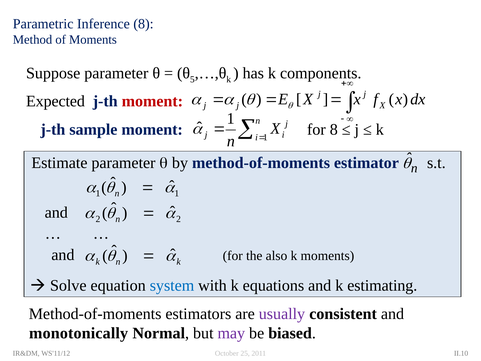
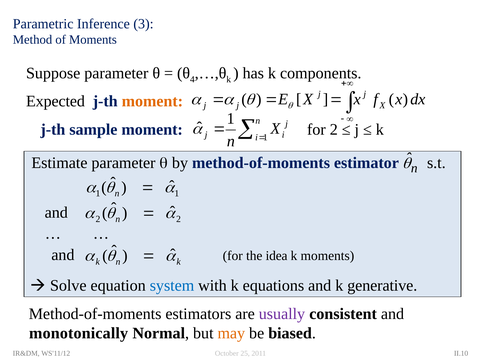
Inference 8: 8 -> 3 (143, 24)
5: 5 -> 4 (192, 79)
moment colour: red -> orange (152, 101)
for 8: 8 -> 2 (334, 129)
also: also -> idea (277, 256)
estimating: estimating -> generative (382, 285)
may colour: purple -> orange (231, 333)
